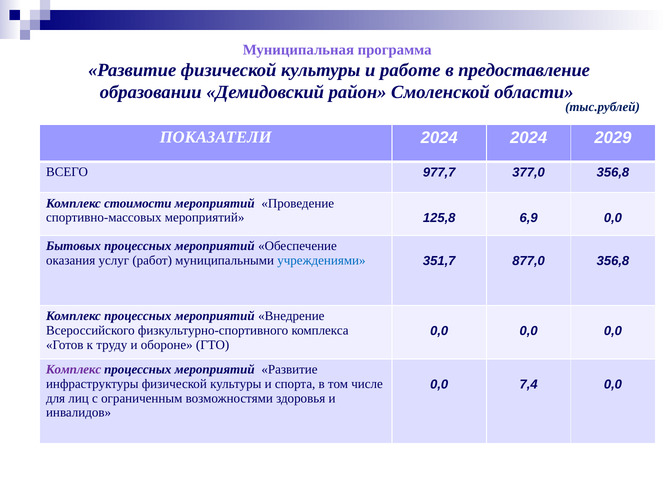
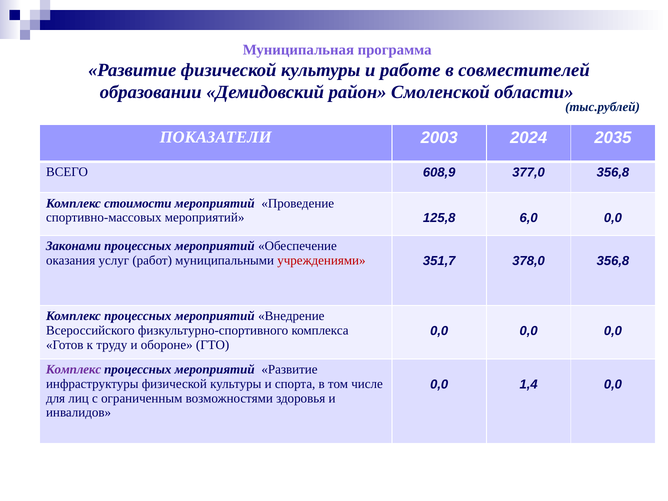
предоставление: предоставление -> совместителей (524, 70)
ПОКАЗАТЕЛИ 2024: 2024 -> 2003 (439, 138)
2029: 2029 -> 2035 (613, 138)
977,7: 977,7 -> 608,9 (439, 172)
6,9: 6,9 -> 6,0 (529, 218)
Бытовых: Бытовых -> Законами (74, 246)
учреждениями colour: blue -> red (321, 260)
877,0: 877,0 -> 378,0 (529, 261)
7,4: 7,4 -> 1,4 (529, 384)
